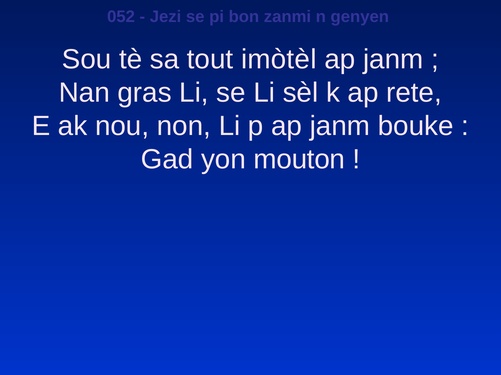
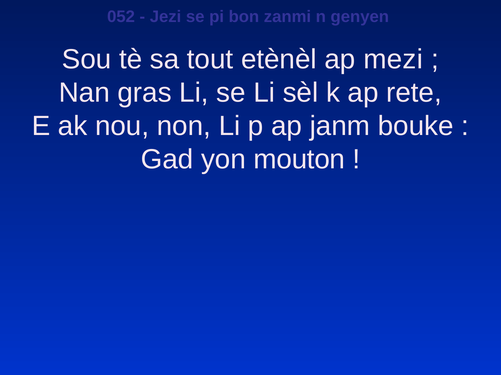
imòtèl: imòtèl -> etènèl (279, 60)
janm: janm -> mezi (393, 60)
